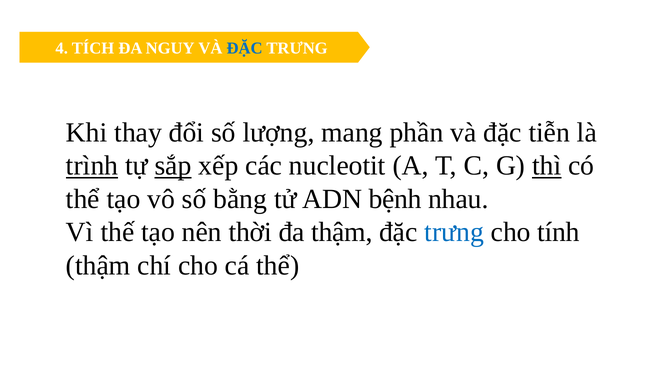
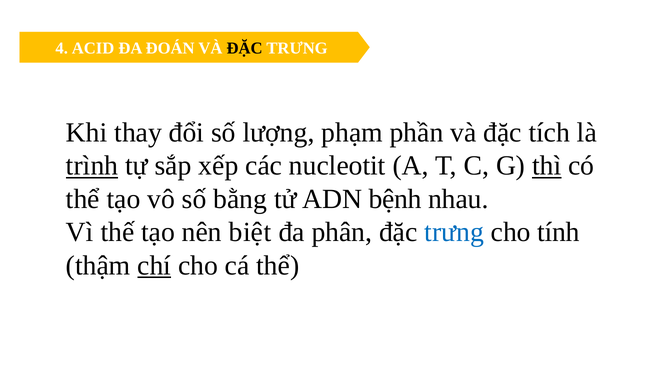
TÍCH: TÍCH -> ACID (93, 48)
NGUY: NGUY -> ĐOÁN (170, 48)
ĐẶC colour: blue -> black (245, 48)
mang: mang -> phạm (352, 132)
tiễn: tiễn -> tích (549, 132)
sắp underline: present -> none (173, 166)
thời: thời -> biệt (250, 232)
đa thậm: thậm -> phân (342, 232)
chí underline: none -> present (154, 265)
